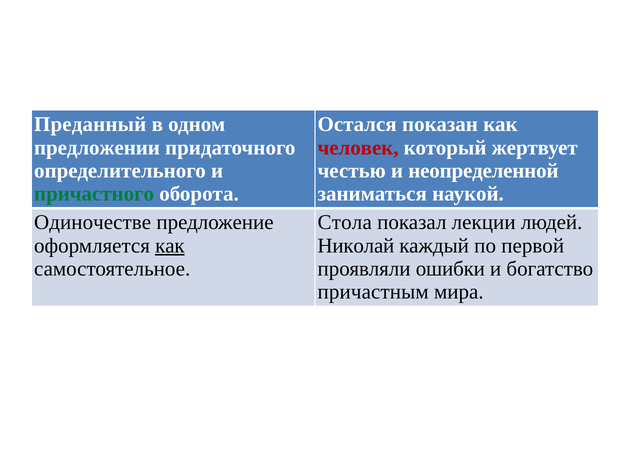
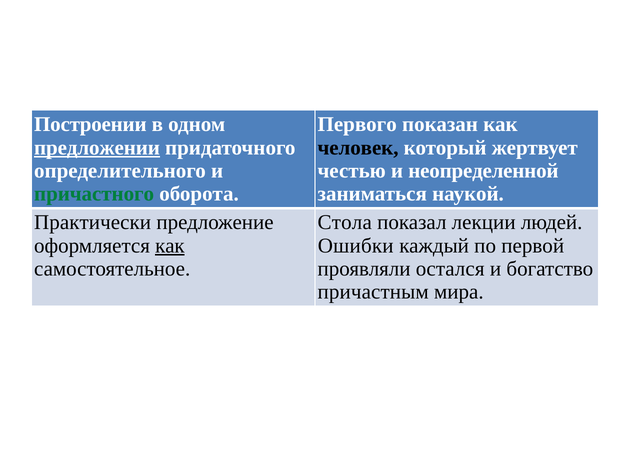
Преданный: Преданный -> Построении (90, 125)
Остался: Остался -> Первого (357, 125)
предложении underline: none -> present (97, 148)
человек colour: red -> black (358, 148)
Одиночестве: Одиночестве -> Практически (93, 223)
Николай: Николай -> Ошибки (356, 246)
ошибки: ошибки -> остался (450, 269)
